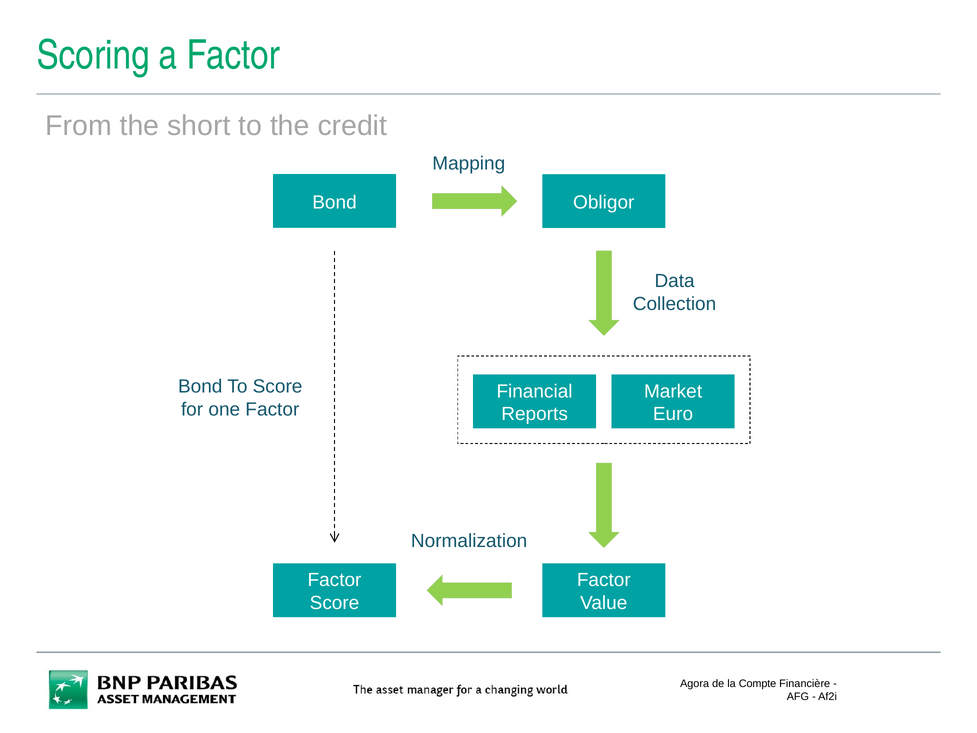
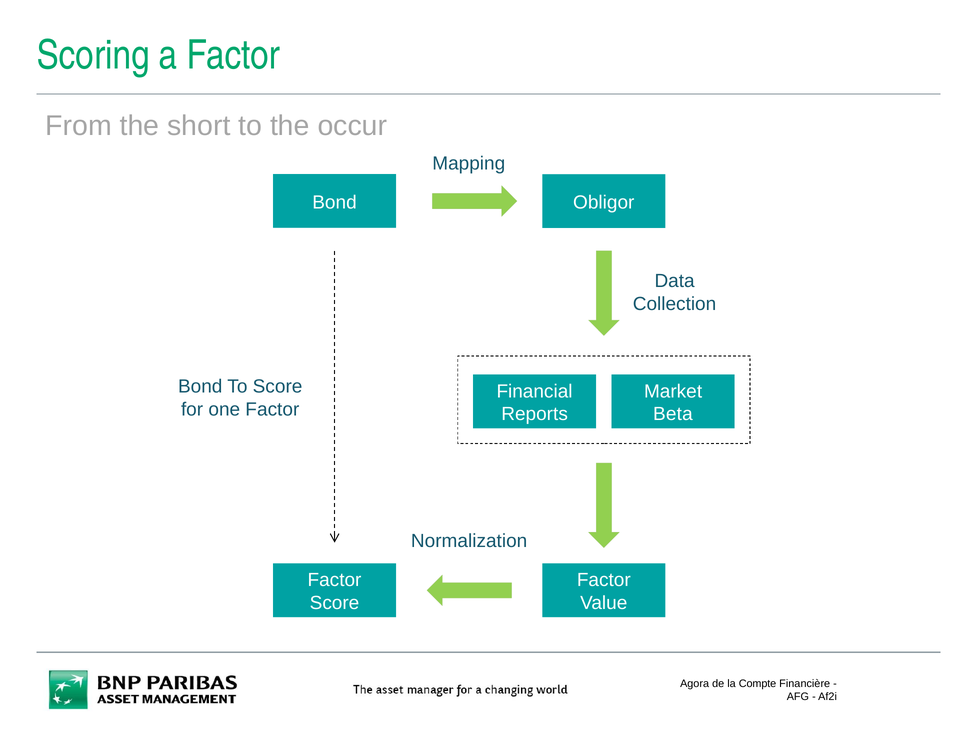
credit: credit -> occur (352, 126)
Euro: Euro -> Beta (673, 414)
